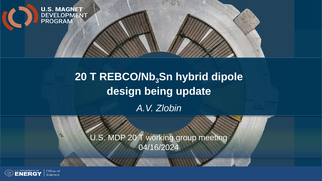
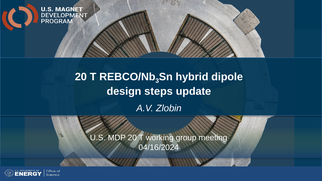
being: being -> steps (159, 91)
